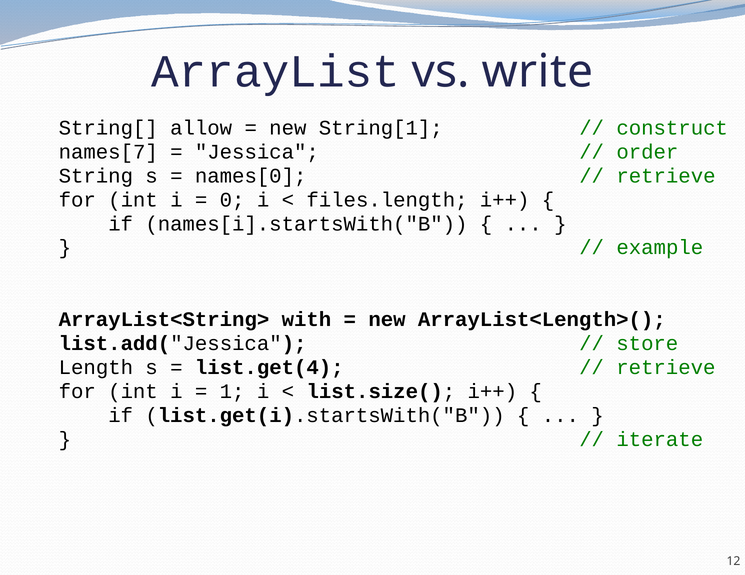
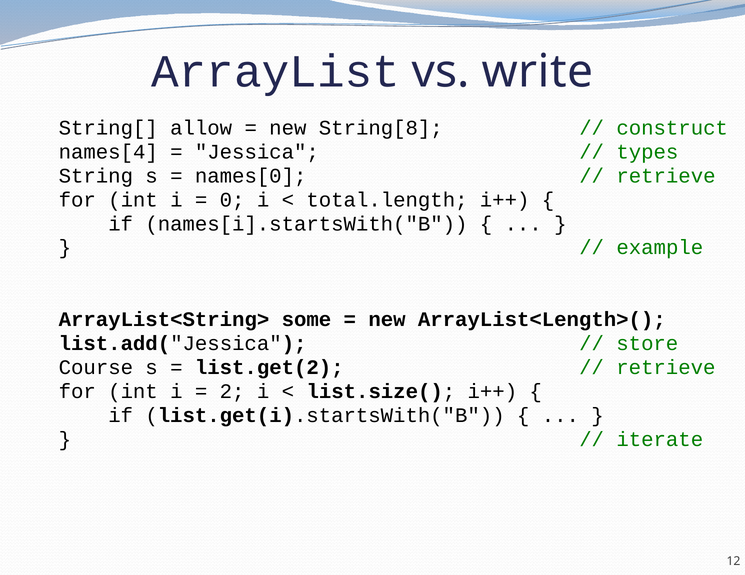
String[1: String[1 -> String[8 (381, 128)
names[7: names[7 -> names[4 (108, 152)
order: order -> types (647, 152)
files.length: files.length -> total.length (387, 200)
with: with -> some (306, 320)
Length: Length -> Course (96, 368)
list.get(4: list.get(4 -> list.get(2 (269, 368)
1: 1 -> 2 (232, 392)
